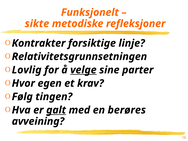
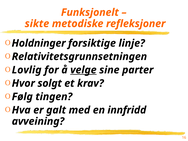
Kontrakter: Kontrakter -> Holdninger (39, 43)
egen: egen -> solgt (50, 83)
galt underline: present -> none (56, 110)
berøres: berøres -> innfridd (127, 110)
